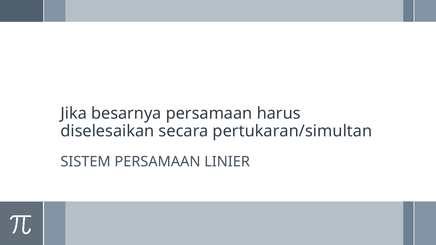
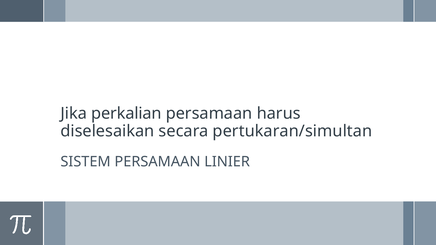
besarnya: besarnya -> perkalian (126, 113)
